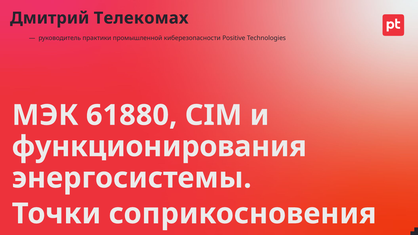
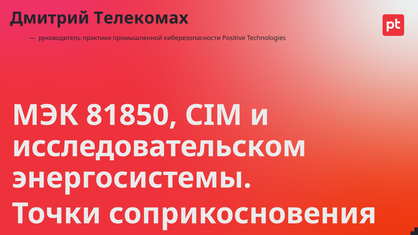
61880: 61880 -> 81850 (132, 115)
функционирования: функционирования -> исследовательском (159, 147)
